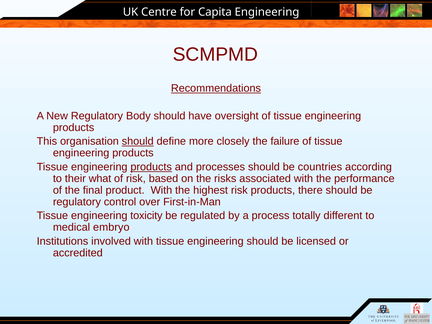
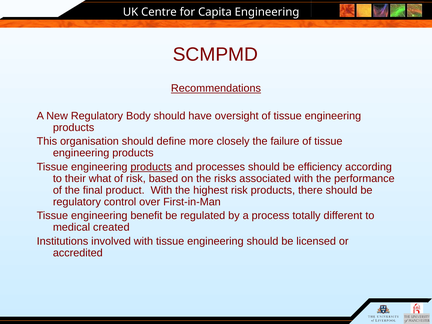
should underline: present -> none (138, 141)
countries: countries -> efficiency (320, 167)
toxicity: toxicity -> benefit (146, 216)
embryo: embryo -> created (111, 227)
